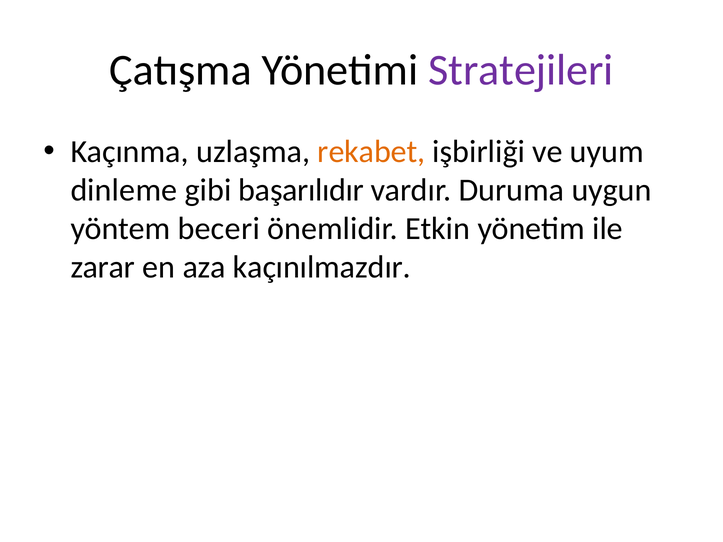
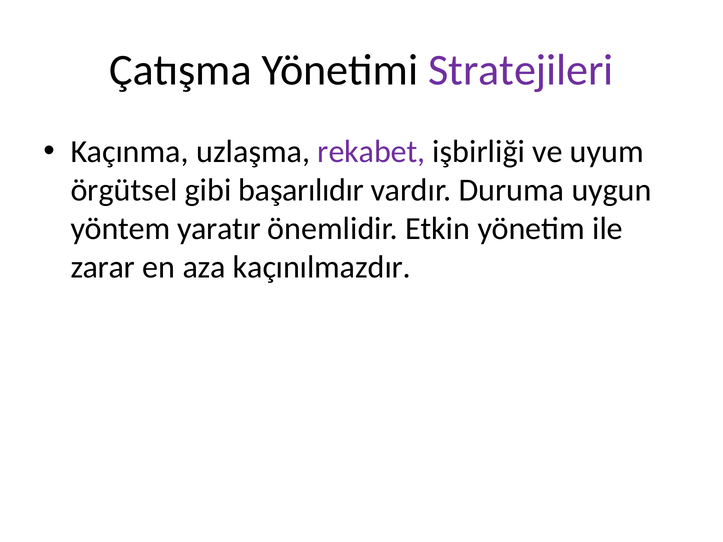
rekabet colour: orange -> purple (371, 152)
dinleme: dinleme -> örgütsel (124, 190)
beceri: beceri -> yaratır (219, 229)
